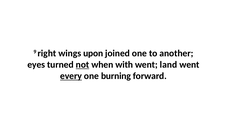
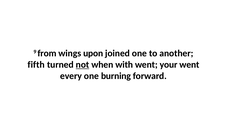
right: right -> from (47, 53)
eyes: eyes -> fifth (36, 64)
land: land -> your (169, 64)
every underline: present -> none (71, 76)
